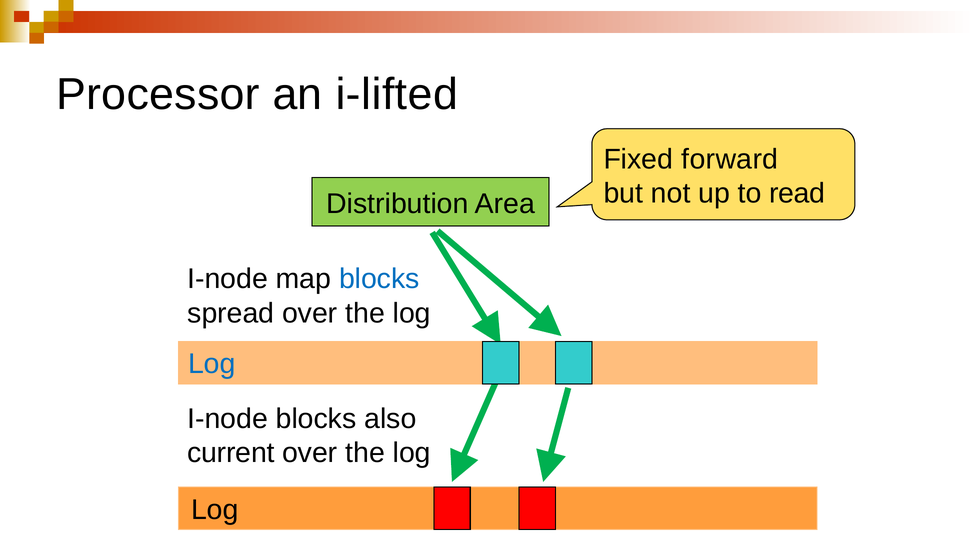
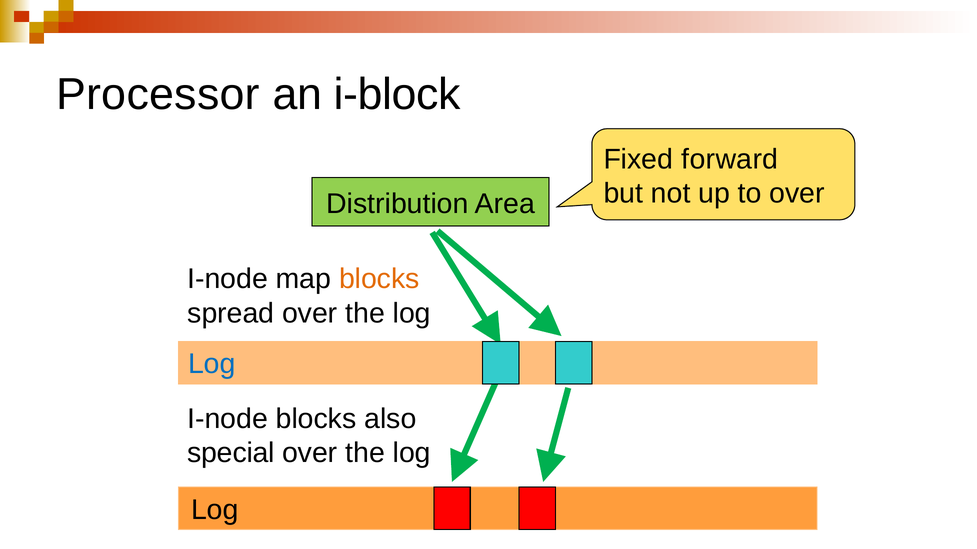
i-lifted: i-lifted -> i-block (397, 95)
to read: read -> over (797, 194)
blocks colour: blue -> orange (379, 279)
current: current -> special (231, 453)
